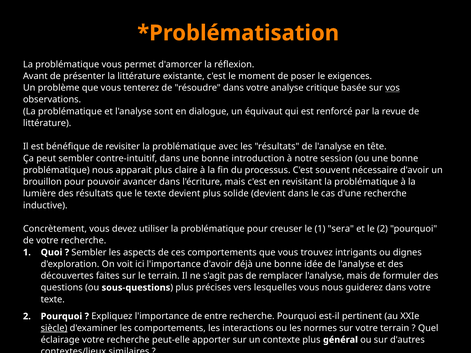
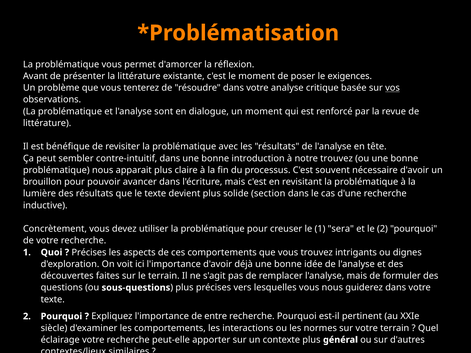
un équivaut: équivaut -> moment (264, 111)
notre session: session -> trouvez (337, 158)
solide devient: devient -> section (268, 194)
Sembler: Sembler -> Précises (89, 253)
siècle underline: present -> none (54, 328)
